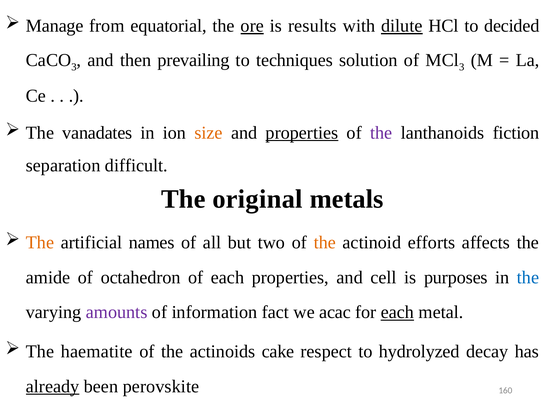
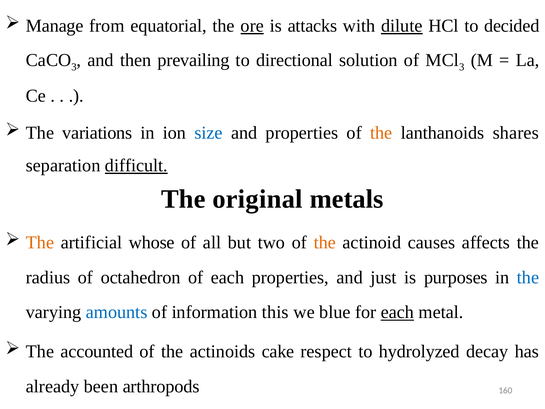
results: results -> attacks (312, 26)
techniques: techniques -> directional (295, 60)
vanadates: vanadates -> variations (97, 133)
size colour: orange -> blue (209, 133)
properties underline: present -> none (302, 133)
the colour: purple -> orange (381, 133)
fiction: fiction -> shares (516, 133)
difficult underline: none -> present (136, 165)
names: names -> whose (152, 242)
efforts: efforts -> causes (432, 242)
amide: amide -> radius (48, 277)
cell: cell -> just (384, 277)
amounts colour: purple -> blue (117, 312)
fact: fact -> this (275, 312)
acac: acac -> blue (335, 312)
haematite: haematite -> accounted (97, 351)
already underline: present -> none (53, 386)
perovskite: perovskite -> arthropods (161, 386)
